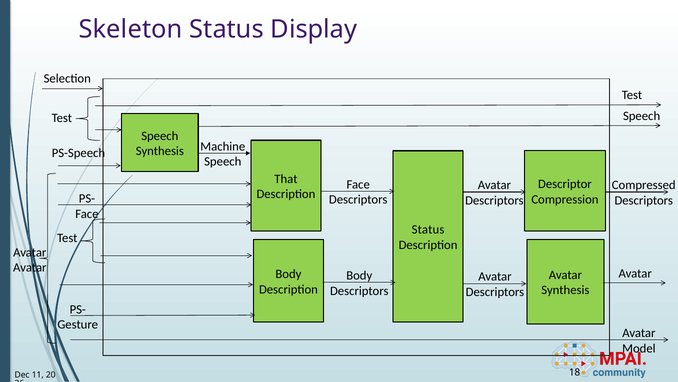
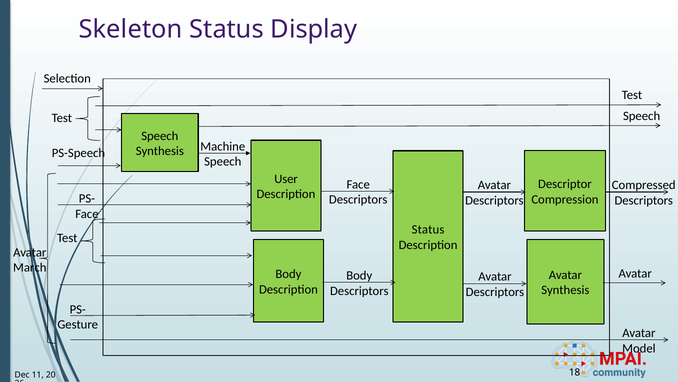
That: That -> User (286, 179)
Avatar: Avatar -> March (30, 267)
